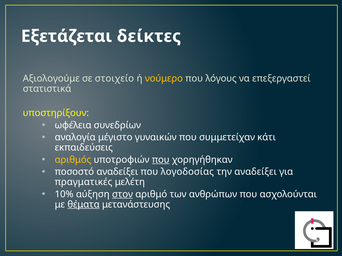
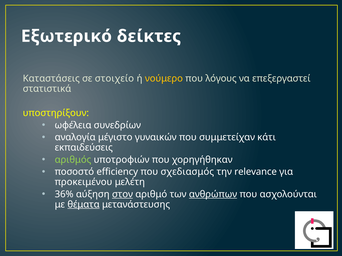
Εξετάζεται: Εξετάζεται -> Εξωτερικό (66, 36)
Αξιολογούμε: Αξιολογούμε -> Καταστάσεις (51, 79)
αριθμός colour: yellow -> light green (73, 160)
που underline: present -> none (161, 160)
ποσοστό αναδείξει: αναδείξει -> efficiency (117, 172)
λογοδοσίας: λογοδοσίας -> σχεδιασμός (187, 172)
την αναδείξει: αναδείξει -> relevance (256, 172)
πραγματικές: πραγματικές -> προκειμένου (84, 182)
10%: 10% -> 36% (64, 195)
ανθρώπων underline: none -> present (213, 195)
